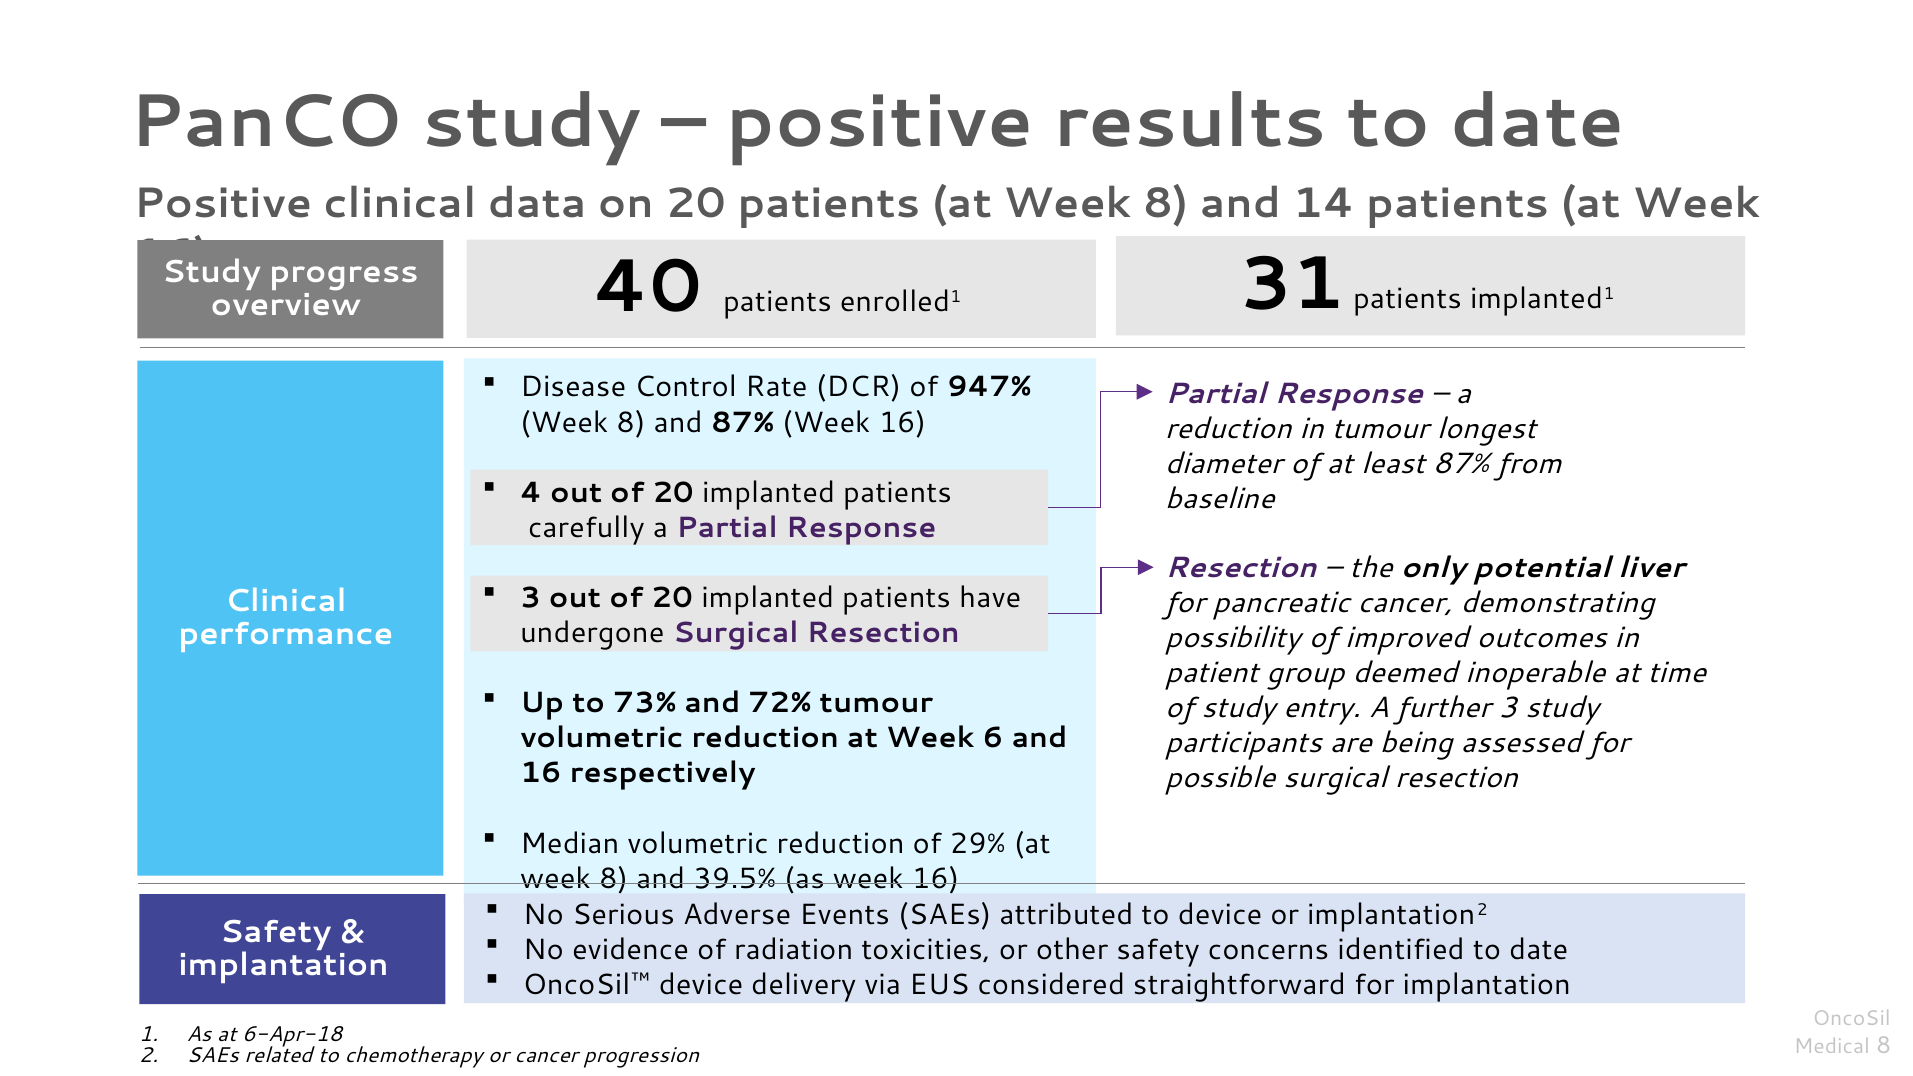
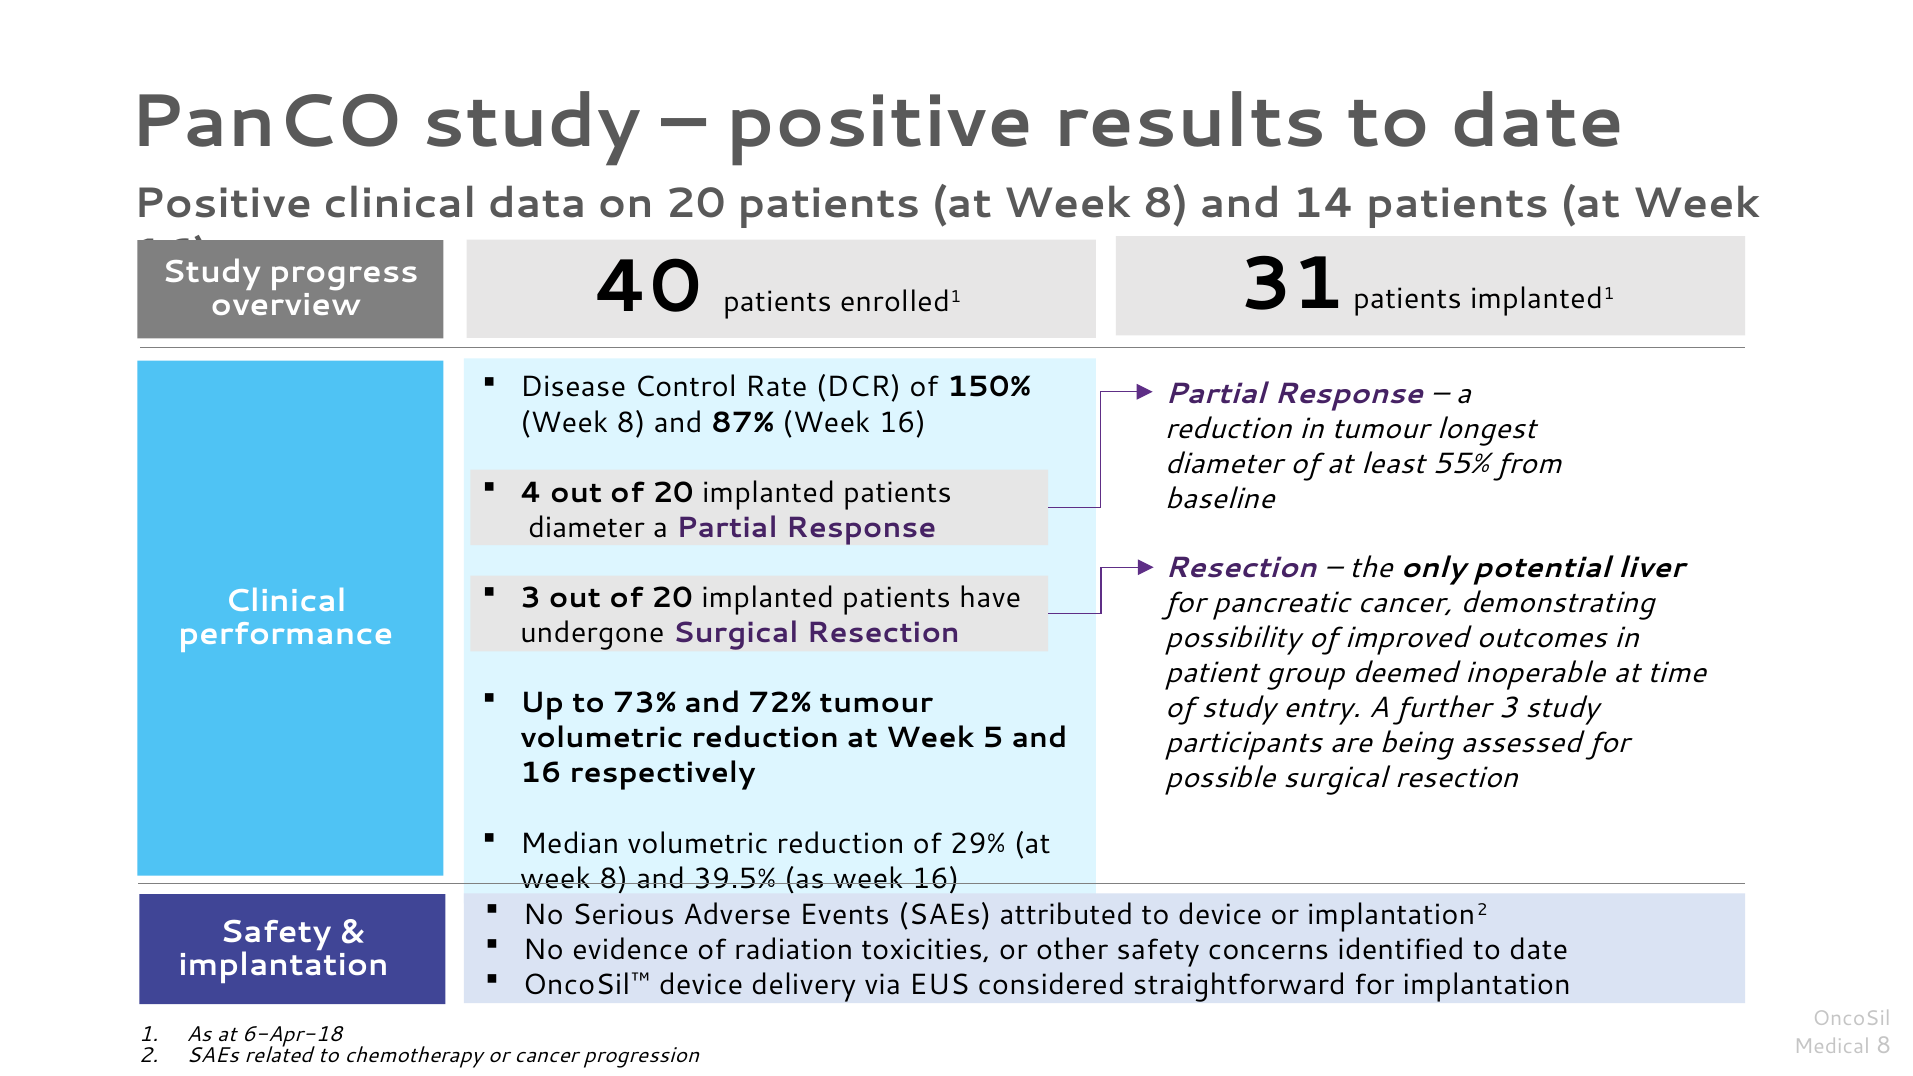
947%: 947% -> 150% (989, 387)
least 87%: 87% -> 55% (1461, 464)
carefully: carefully -> diameter (587, 528)
6: 6 -> 5 (993, 738)
